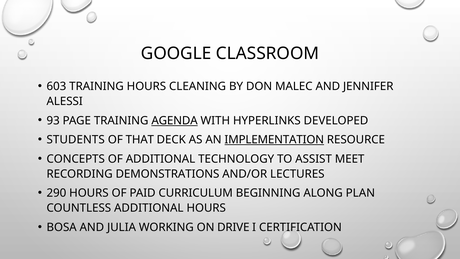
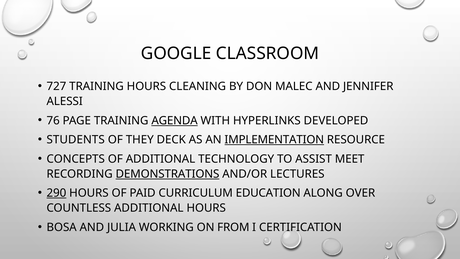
603: 603 -> 727 (56, 86)
93: 93 -> 76 (53, 120)
THAT: THAT -> THEY (140, 140)
DEMONSTRATIONS underline: none -> present (168, 174)
290 underline: none -> present (56, 193)
BEGINNING: BEGINNING -> EDUCATION (268, 193)
PLAN: PLAN -> OVER (360, 193)
DRIVE: DRIVE -> FROM (233, 227)
